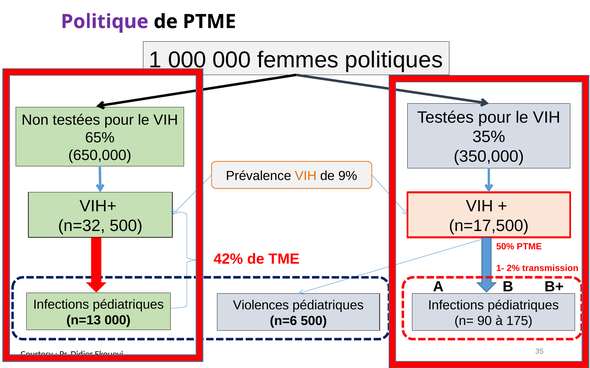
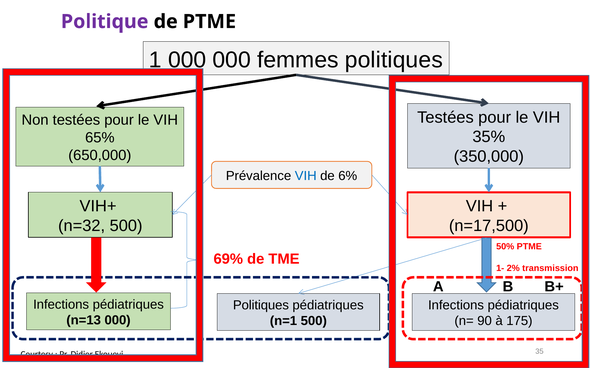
VIH colour: orange -> blue (306, 176)
9%: 9% -> 6% (348, 176)
42%: 42% -> 69% (228, 260)
Violences: Violences -> Politiques (261, 306)
n=6: n=6 -> n=1 (283, 321)
